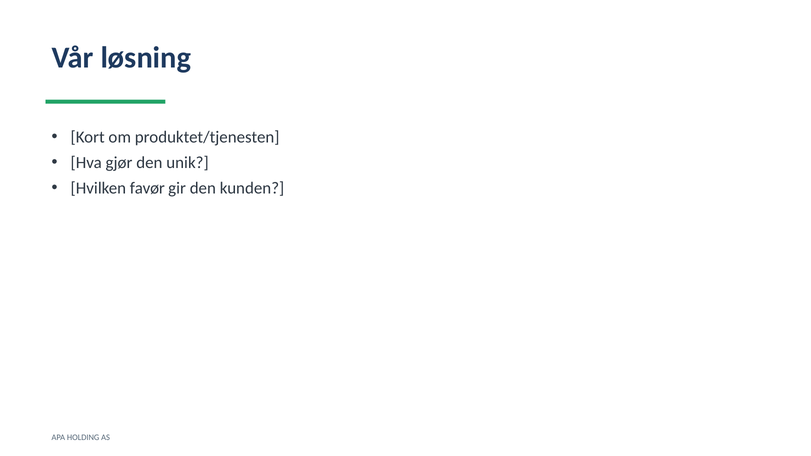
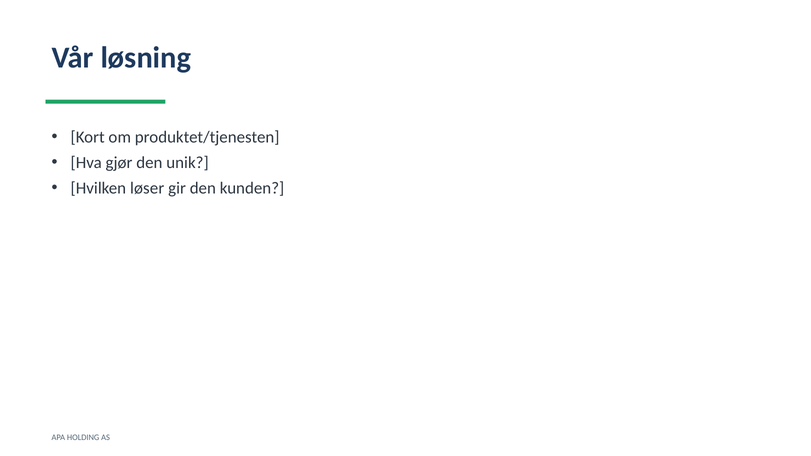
favør: favør -> løser (147, 188)
